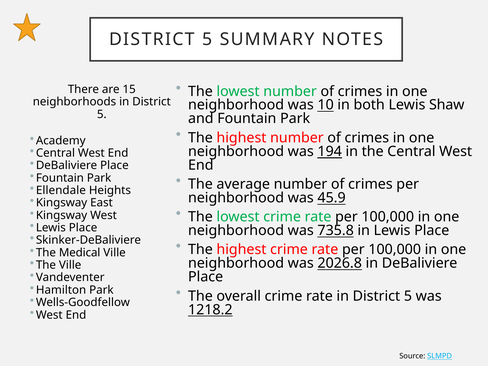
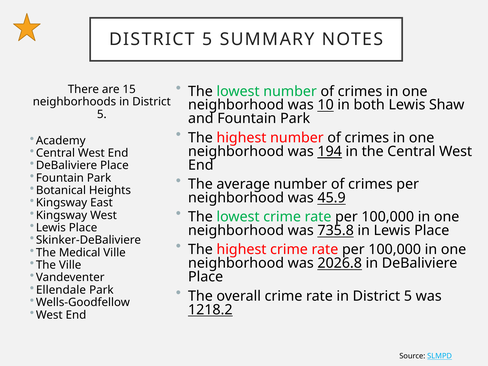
Ellendale: Ellendale -> Botanical (61, 190)
Hamilton: Hamilton -> Ellendale (61, 290)
